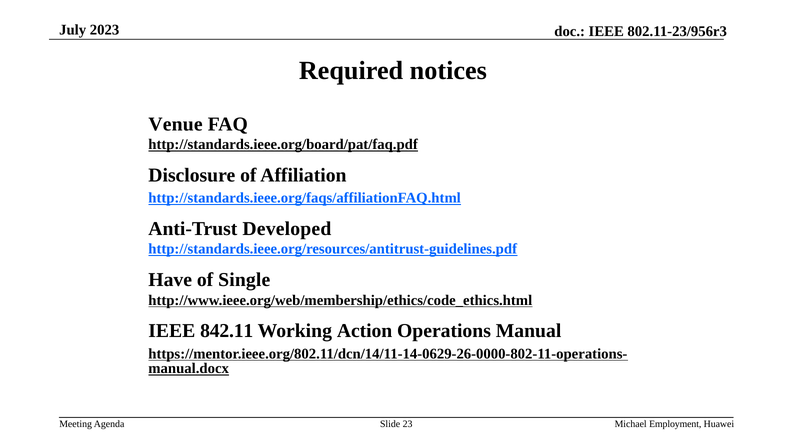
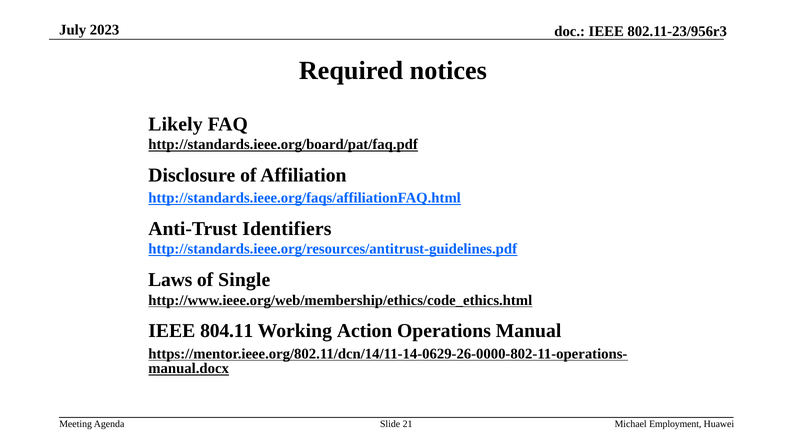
Venue: Venue -> Likely (176, 124)
Developed: Developed -> Identifiers (287, 229)
Have: Have -> Laws (170, 280)
842.11: 842.11 -> 804.11 (227, 331)
23: 23 -> 21 (408, 424)
